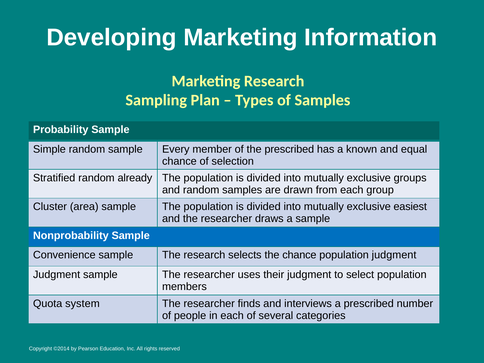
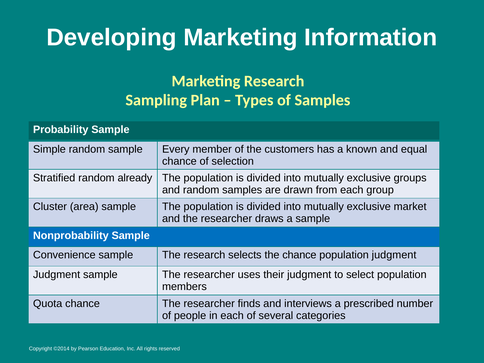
the prescribed: prescribed -> customers (289, 149)
easiest: easiest -> market (410, 207)
Quota system: system -> chance (83, 304)
